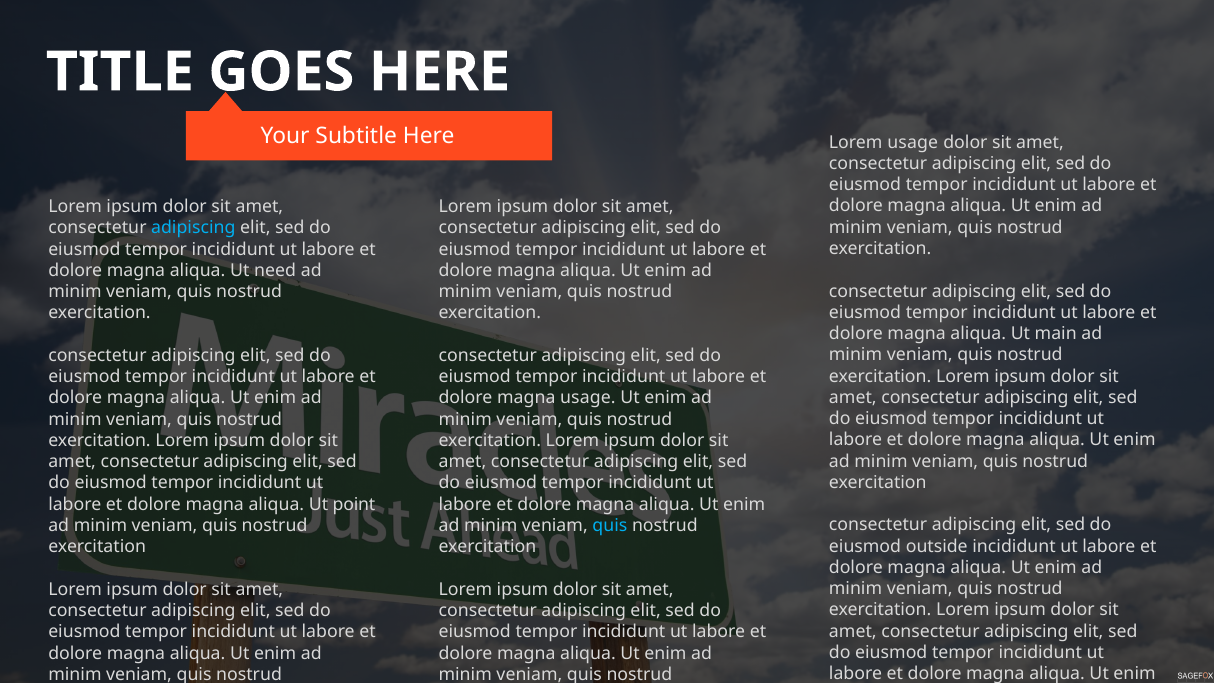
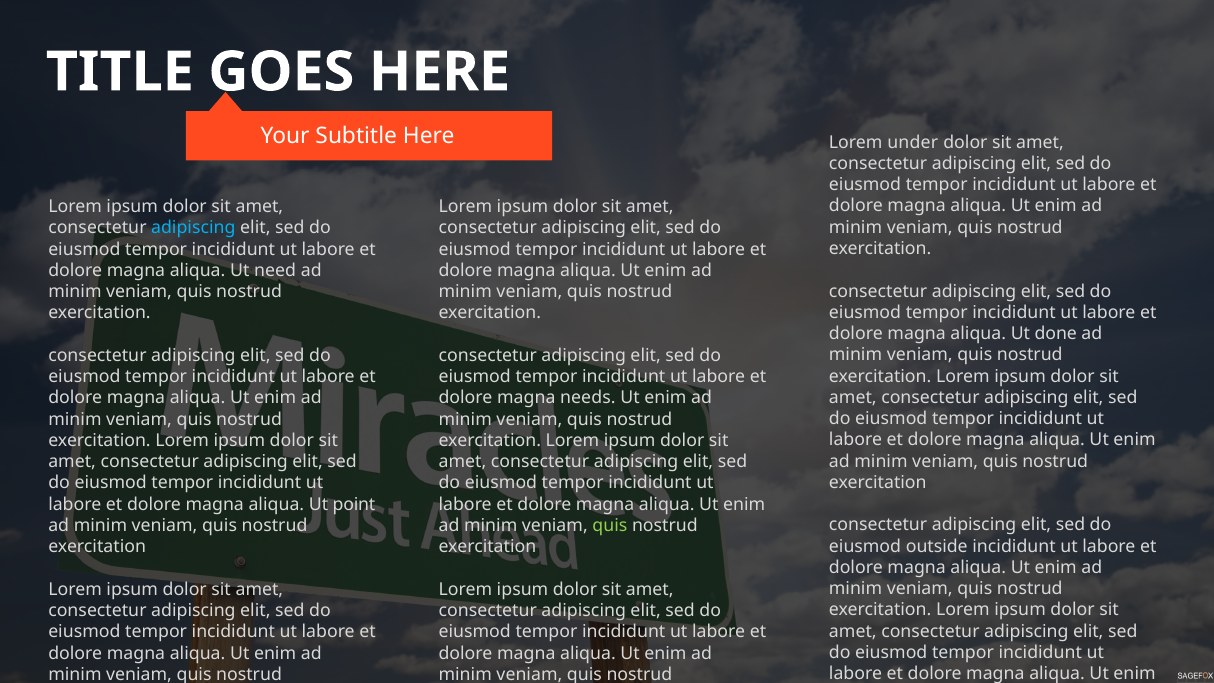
Lorem usage: usage -> under (913, 142)
main: main -> done (1056, 334)
magna usage: usage -> needs (588, 398)
quis colour: light blue -> light green (610, 526)
